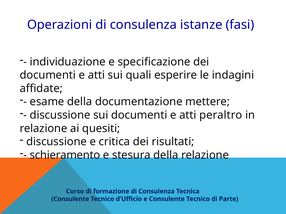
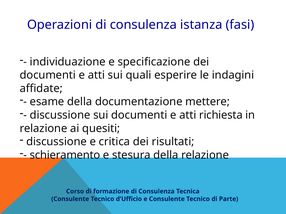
istanze: istanze -> istanza (201, 25)
peraltro: peraltro -> richiesta (221, 115)
